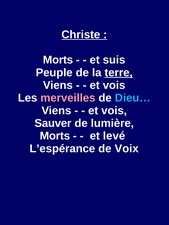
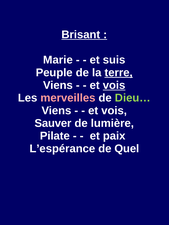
Christe: Christe -> Brisant (81, 35)
Morts: Morts -> Marie (58, 60)
vois underline: none -> present (114, 85)
Dieu… colour: light blue -> light green (133, 98)
Morts: Morts -> Pilate (55, 136)
levé: levé -> paix (114, 136)
Voix: Voix -> Quel (127, 149)
